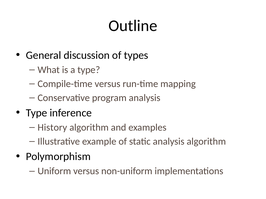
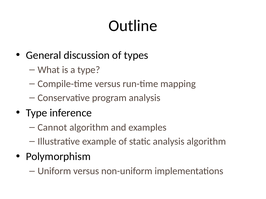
History: History -> Cannot (52, 128)
